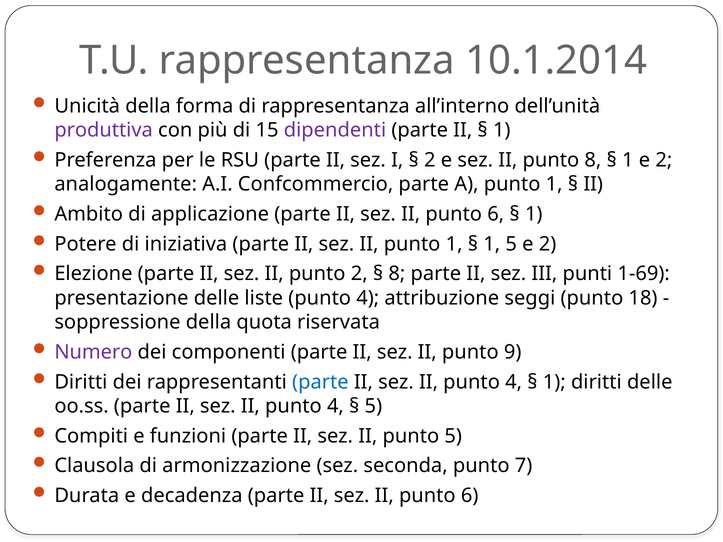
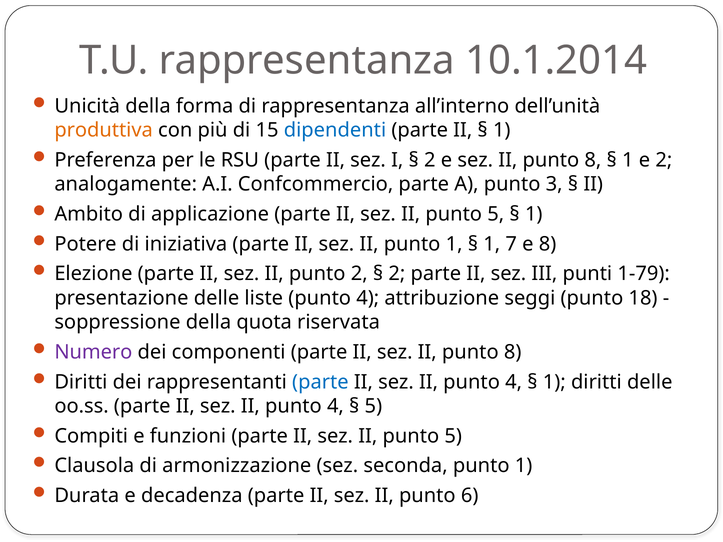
produttiva colour: purple -> orange (104, 130)
dipendenti colour: purple -> blue (335, 130)
A punto 1: 1 -> 3 (554, 184)
6: 6 -> 5 (496, 214)
1 5: 5 -> 7 (511, 244)
2: 2 -> 8 (548, 244)
8: 8 -> 2 (397, 274)
1-69: 1-69 -> 1-79 (644, 274)
9: 9 -> 8 (513, 352)
seconda punto 7: 7 -> 1 (524, 466)
